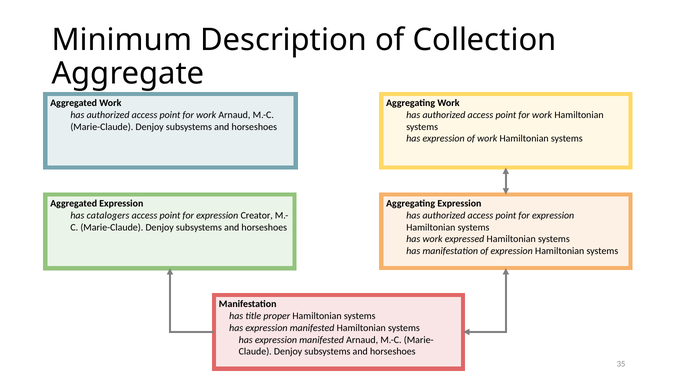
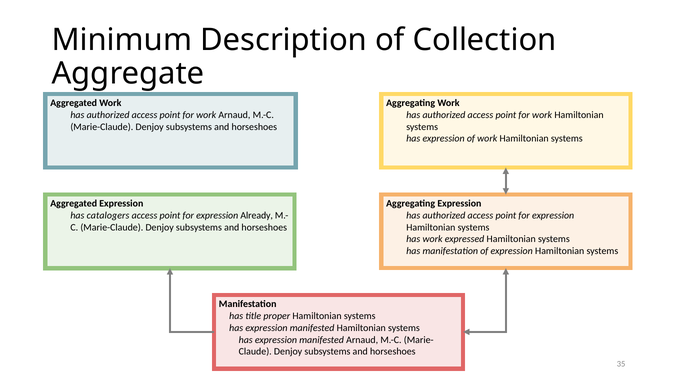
Creator: Creator -> Already (257, 215)
